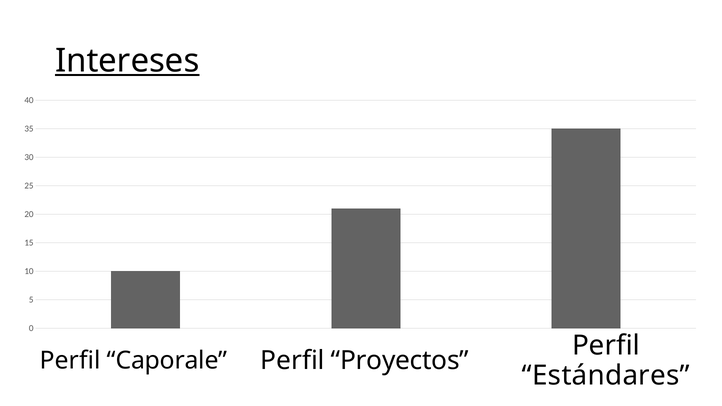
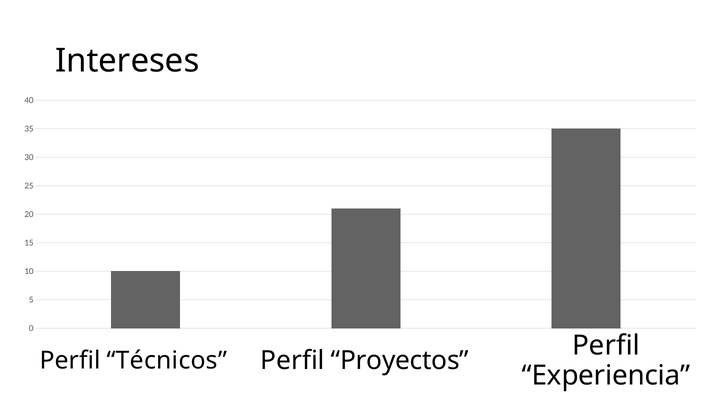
Intereses underline: present -> none (127, 61)
Caporale: Caporale -> Técnicos (167, 361)
Estándares: Estándares -> Experiencia (606, 376)
